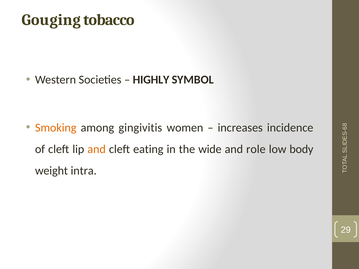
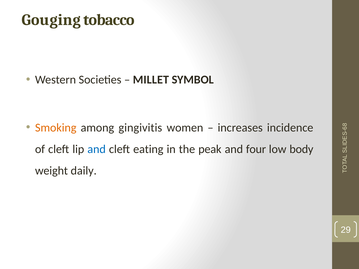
HIGHLY: HIGHLY -> MILLET (151, 80)
and colour: orange -> blue (97, 149)
wide: wide -> peak (210, 149)
role: role -> four (256, 149)
intra: intra -> daily (84, 171)
